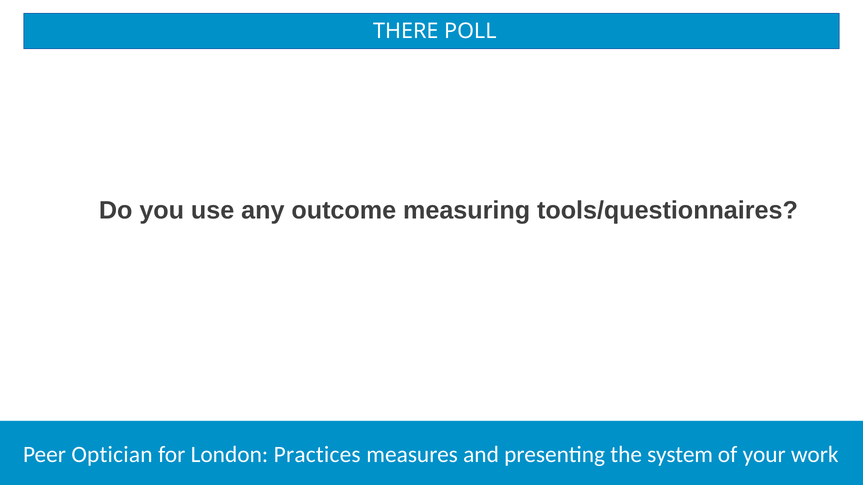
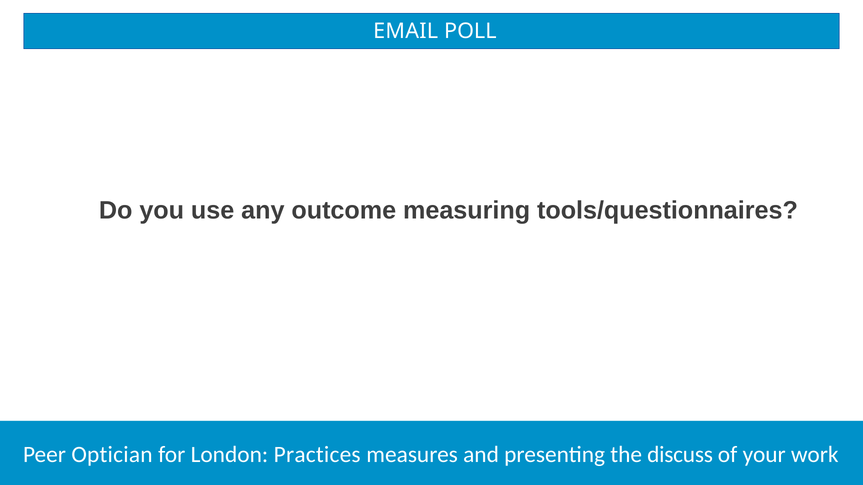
THERE: THERE -> EMAIL (406, 31)
system: system -> discuss (680, 455)
